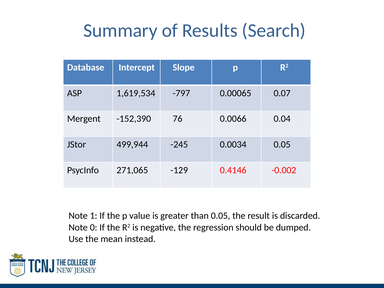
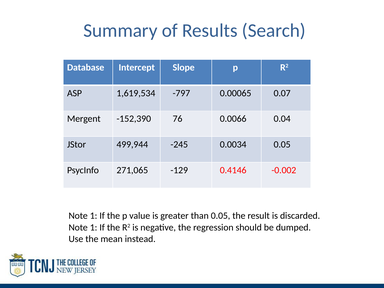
0: 0 -> 1 (94, 227)
